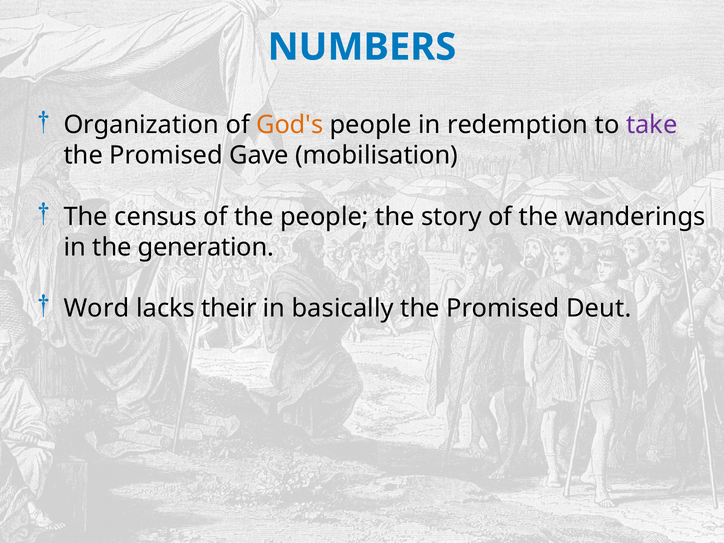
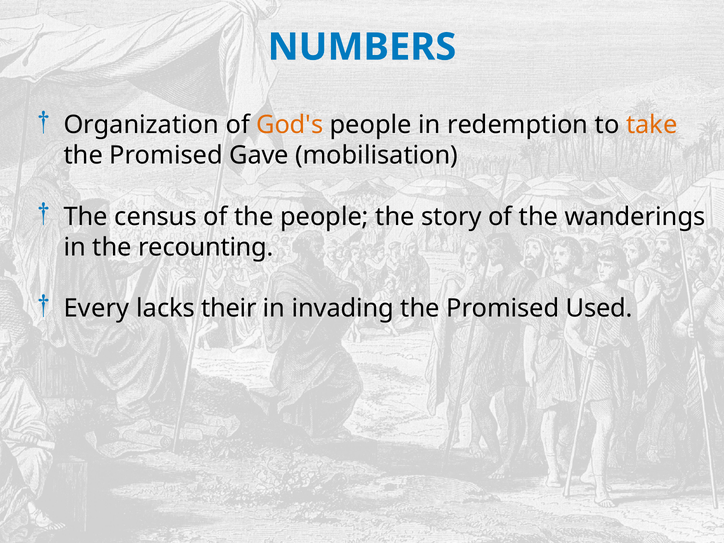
take colour: purple -> orange (652, 125)
generation: generation -> recounting (206, 247)
Word: Word -> Every (97, 308)
basically: basically -> invading (343, 308)
Deut: Deut -> Used (599, 308)
